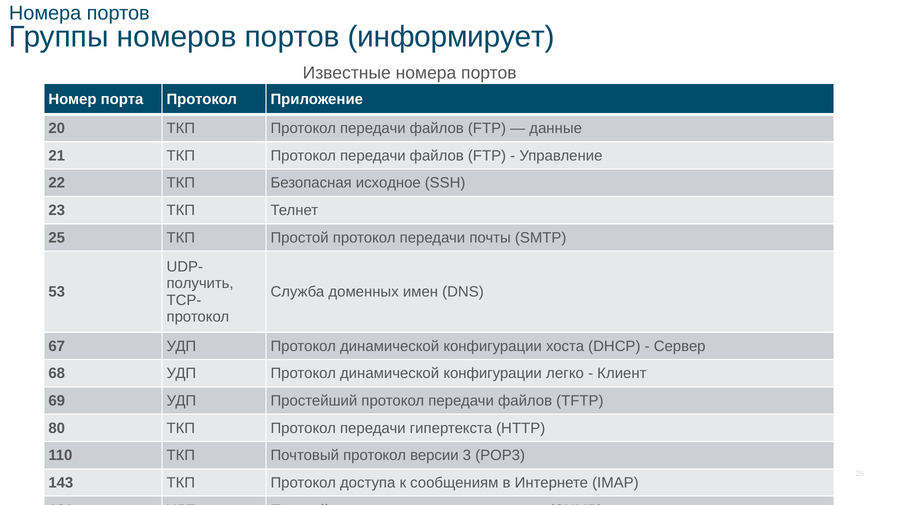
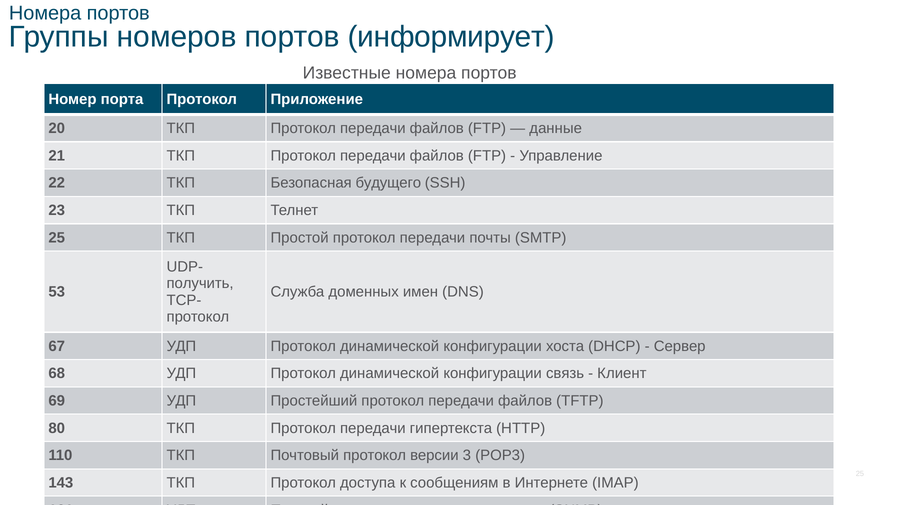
исходное: исходное -> будущего (388, 183)
легко: легко -> связь (565, 374)
